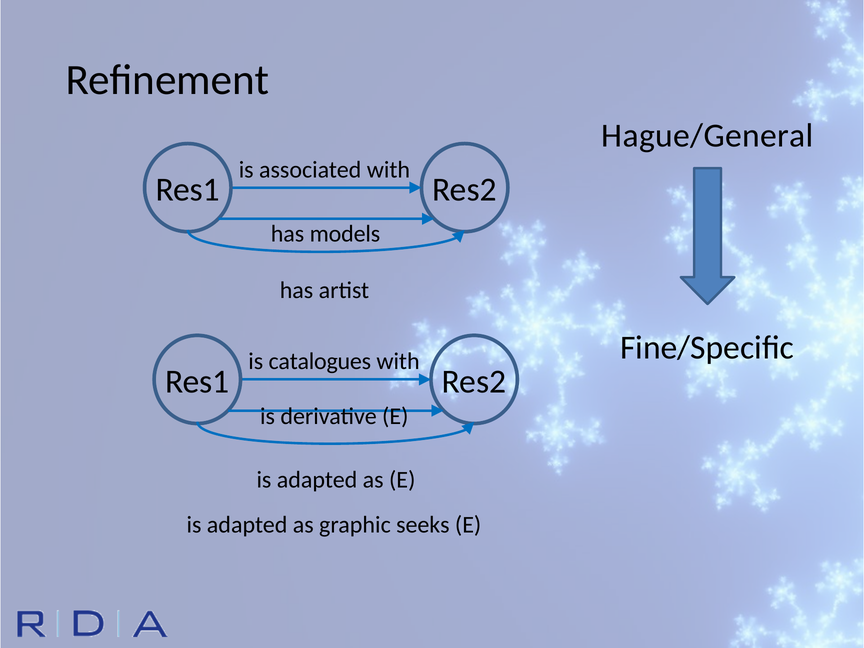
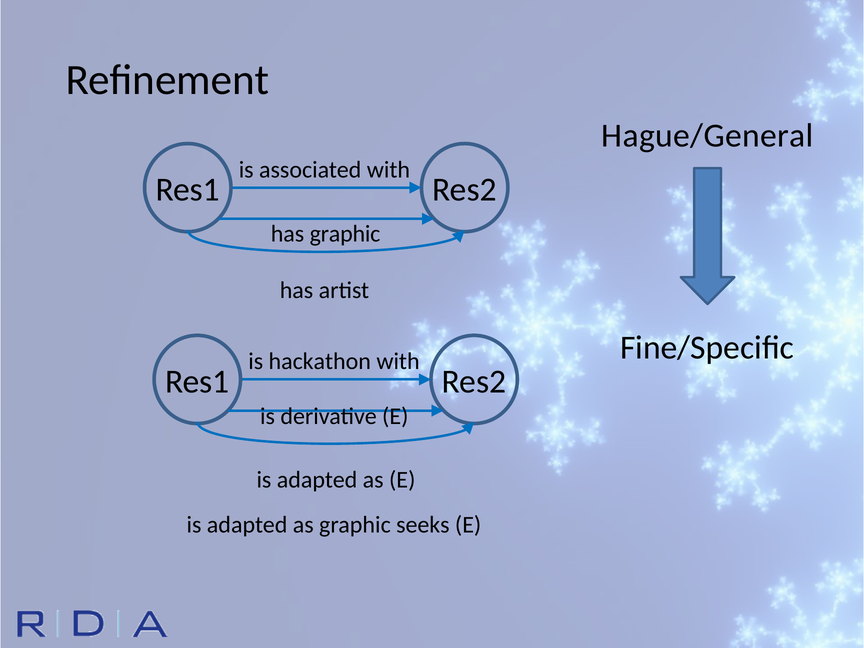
has models: models -> graphic (345, 234)
catalogues: catalogues -> hackathon (320, 361)
